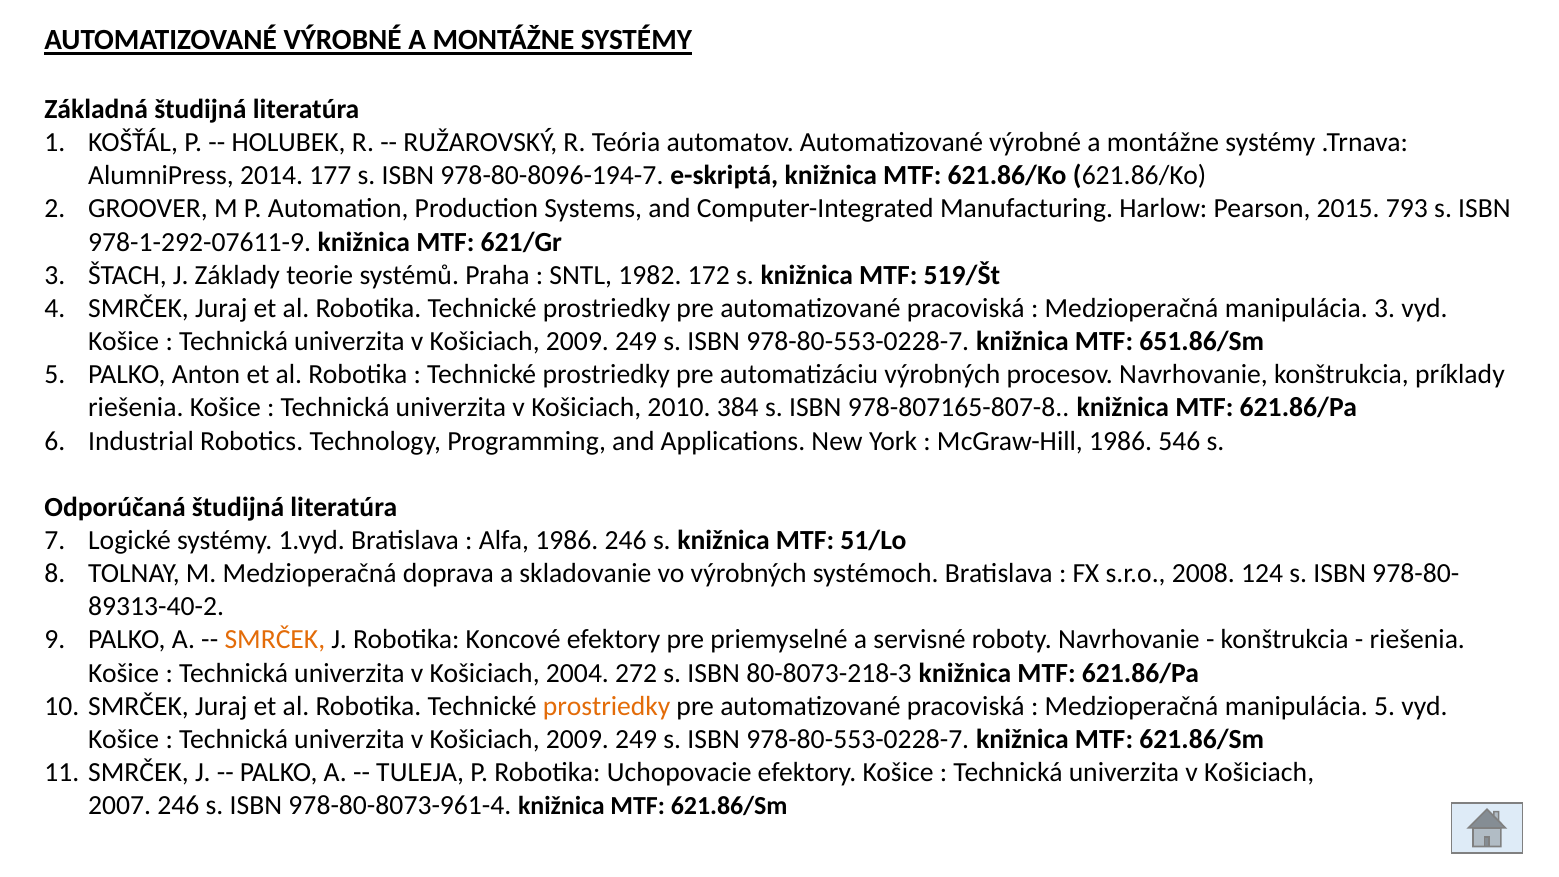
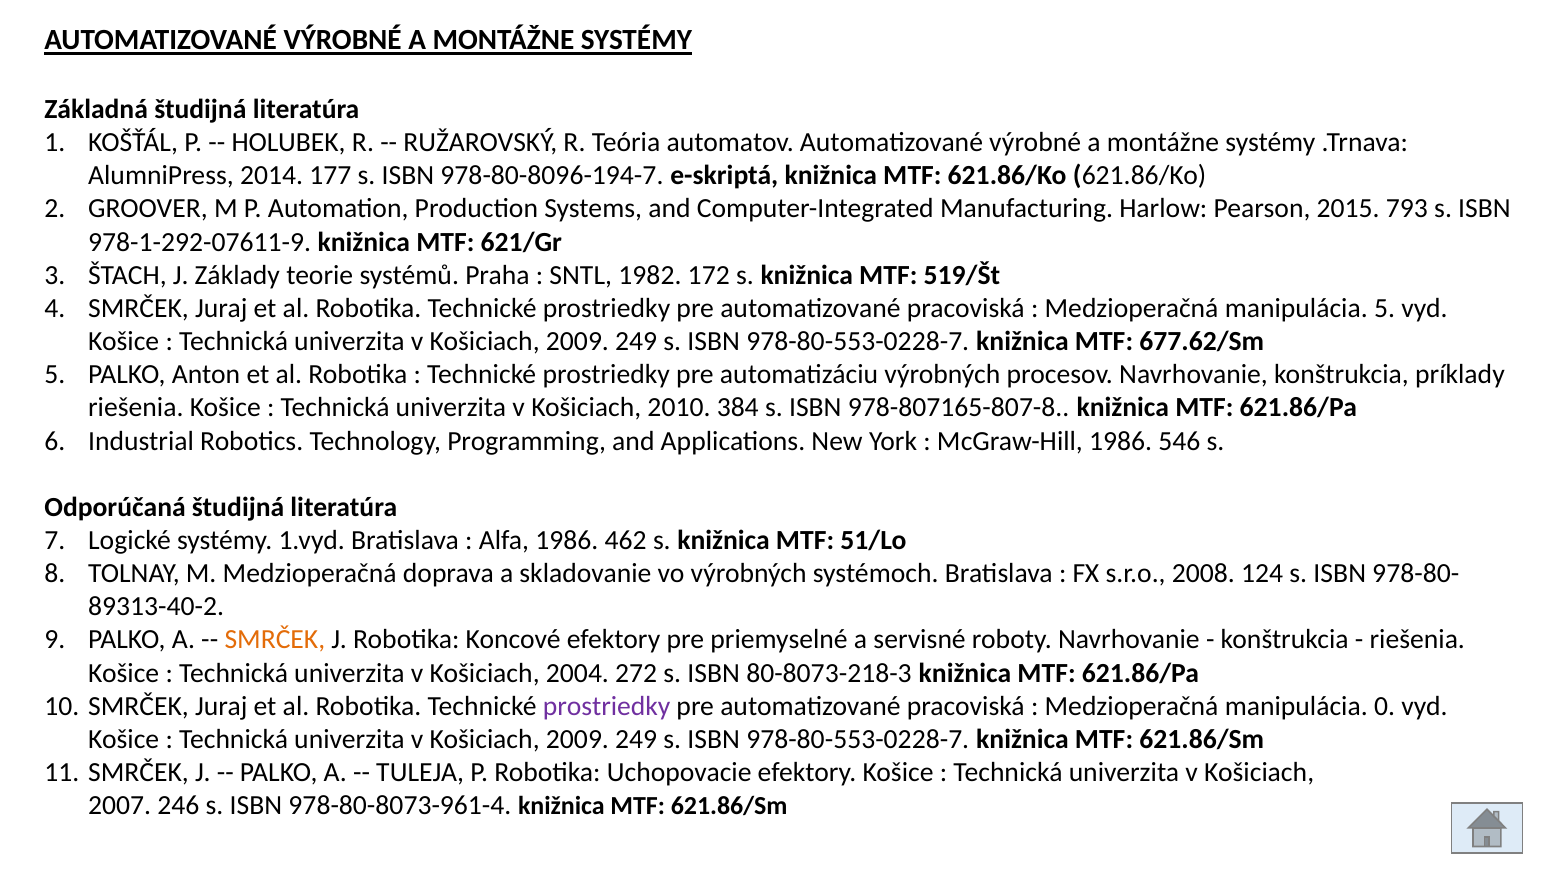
manipulácia 3: 3 -> 5 (1385, 308)
651.86/Sm: 651.86/Sm -> 677.62/Sm (1202, 341)
1986 246: 246 -> 462 (626, 540)
prostriedky colour: orange -> purple (607, 706)
manipulácia 5: 5 -> 0 (1385, 706)
